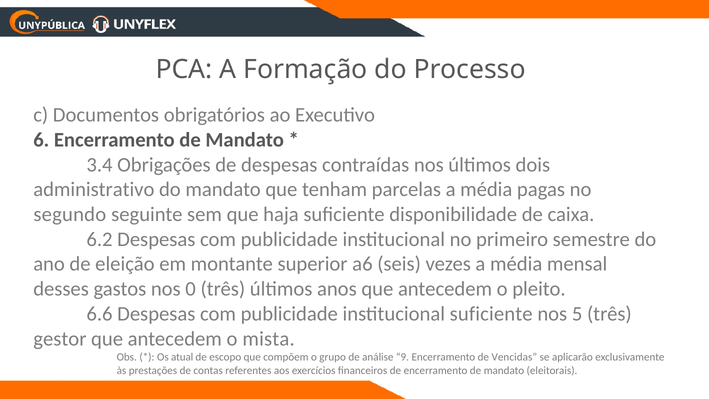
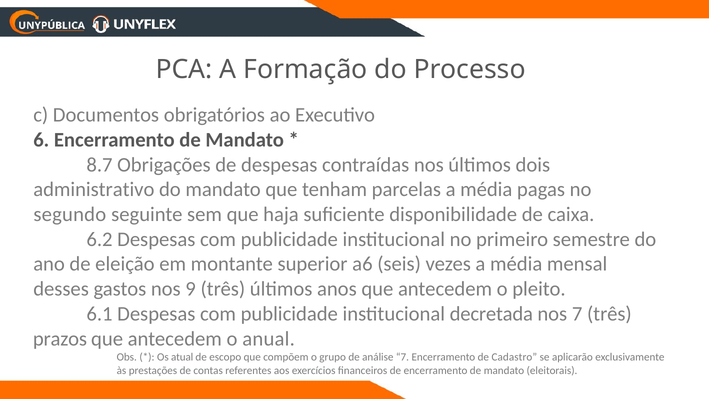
3.4: 3.4 -> 8.7 (99, 165)
0: 0 -> 9 (191, 289)
6.6: 6.6 -> 6.1 (99, 314)
institucional suficiente: suficiente -> decretada (491, 314)
nos 5: 5 -> 7 (577, 314)
gestor: gestor -> prazos (60, 339)
mista: mista -> anual (269, 339)
análise 9: 9 -> 7 (402, 357)
Vencidas: Vencidas -> Cadastro (514, 357)
